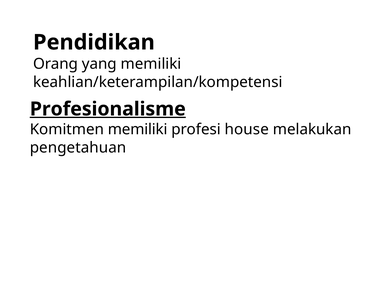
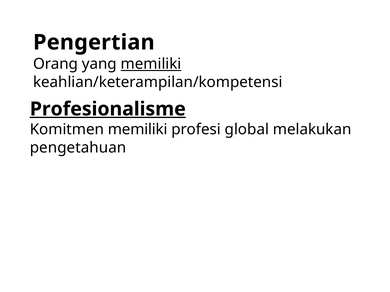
Pendidikan: Pendidikan -> Pengertian (94, 42)
memiliki underline: none -> present (151, 64)
house: house -> global (247, 130)
